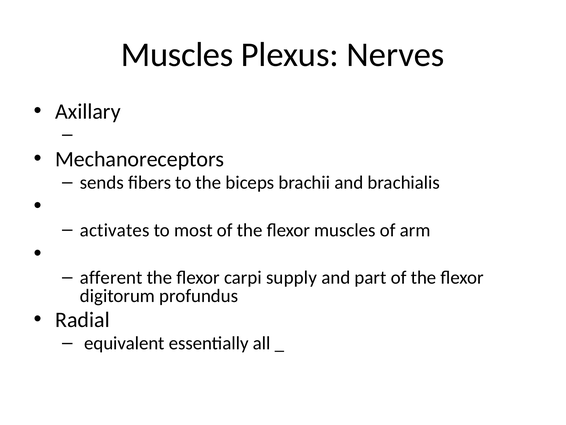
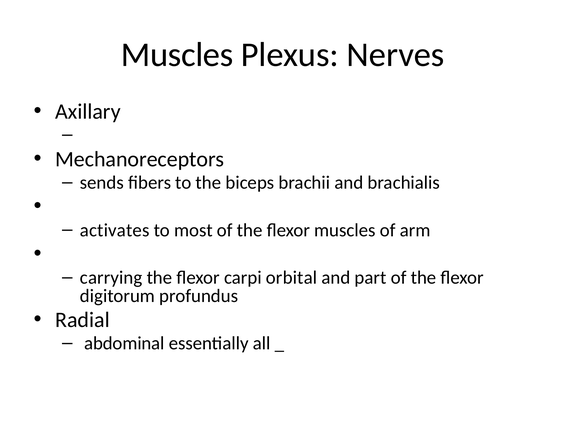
afferent: afferent -> carrying (111, 277)
supply: supply -> orbital (292, 277)
equivalent: equivalent -> abdominal (124, 343)
